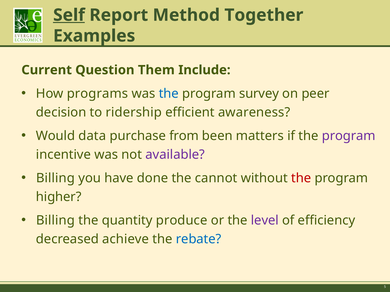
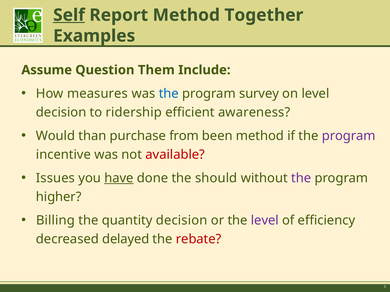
Current: Current -> Assume (47, 70)
programs: programs -> measures (97, 94)
on peer: peer -> level (315, 94)
data: data -> than (92, 136)
been matters: matters -> method (260, 136)
available colour: purple -> red (175, 155)
Billing: Billing -> Issues (55, 178)
have underline: none -> present (119, 178)
cannot: cannot -> should (216, 178)
the colour: red -> purple (301, 178)
quantity produce: produce -> decision (182, 221)
achieve: achieve -> delayed (126, 239)
rebate colour: blue -> red (199, 239)
